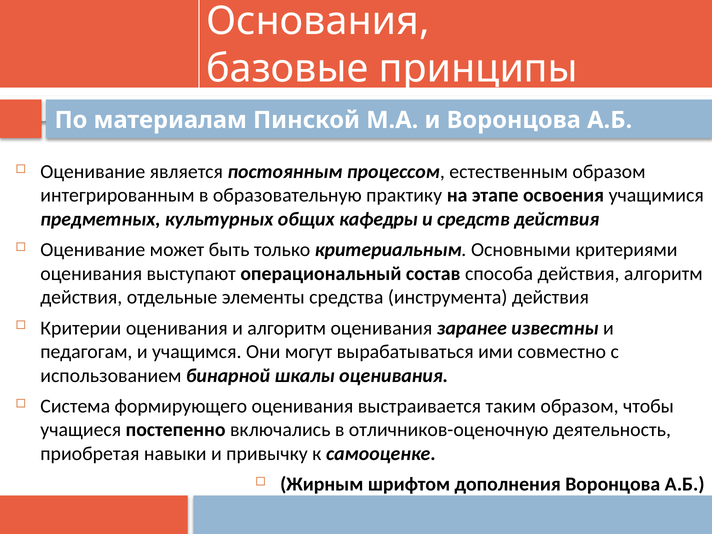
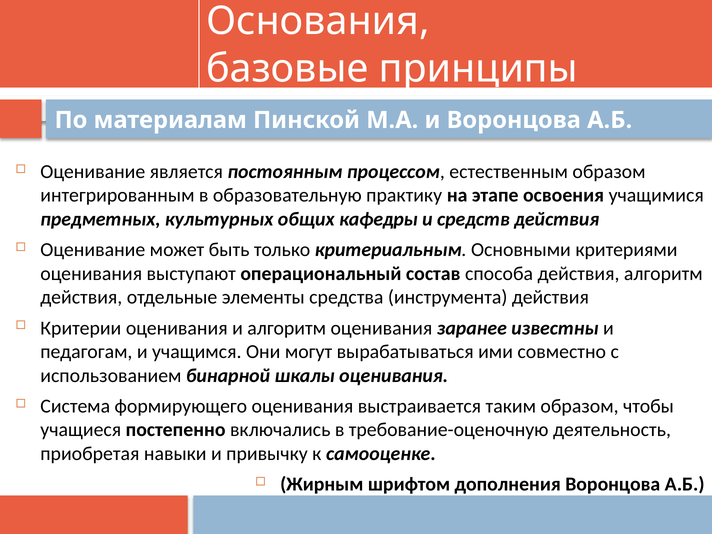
отличников-оценочную: отличников-оценочную -> требование-оценочную (449, 430)
